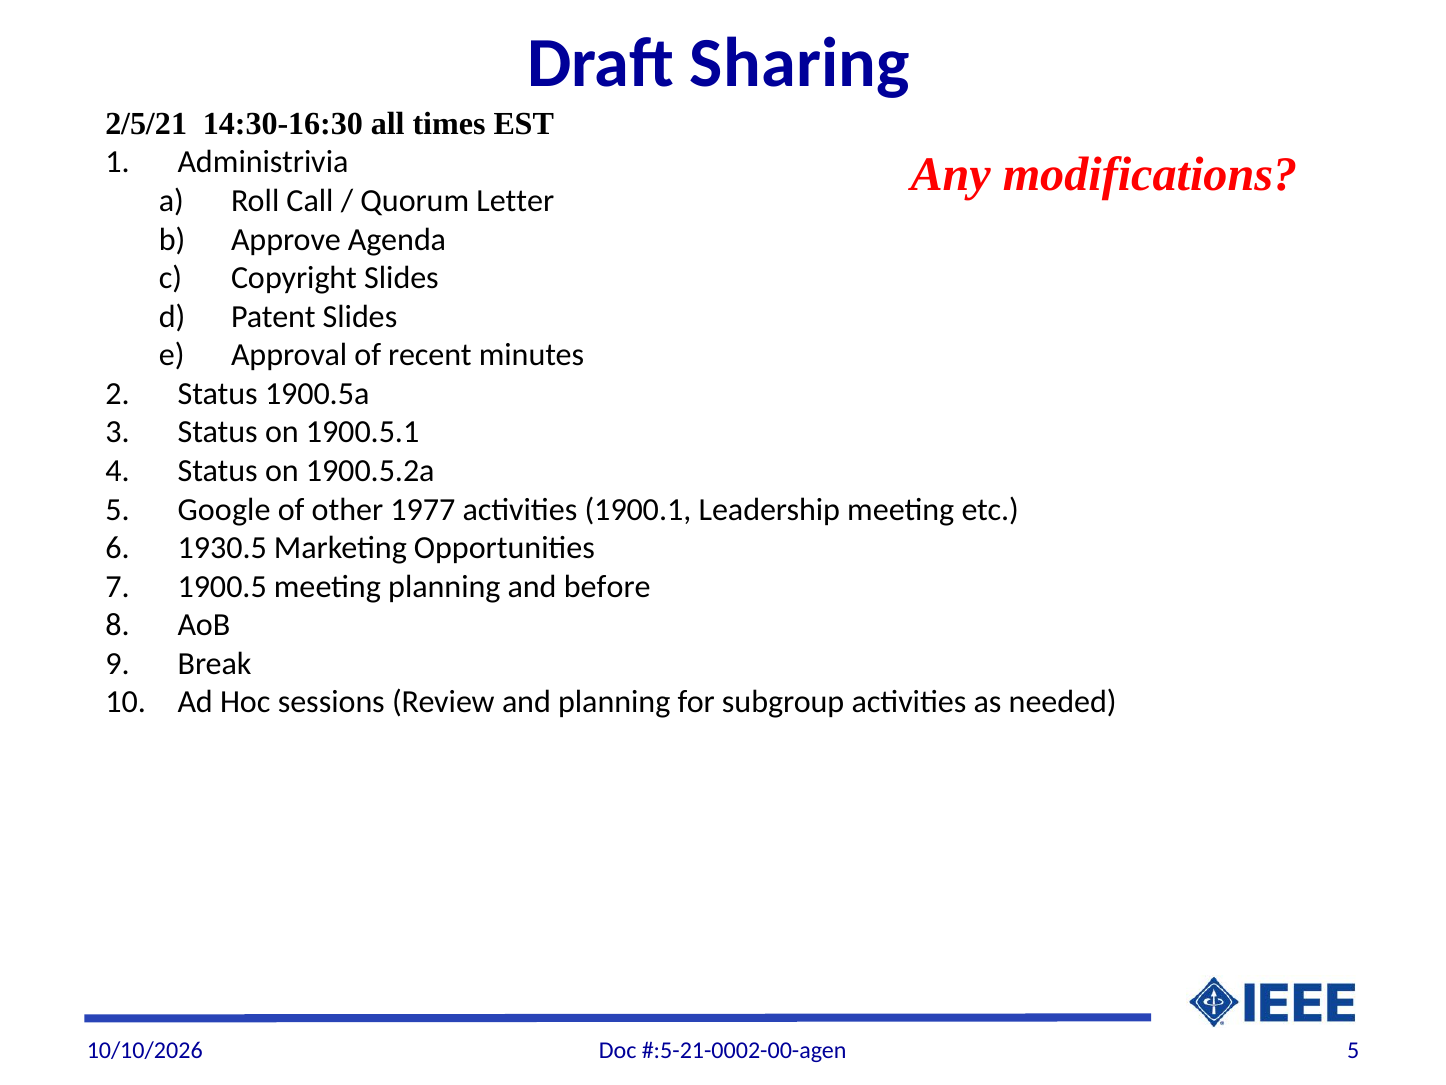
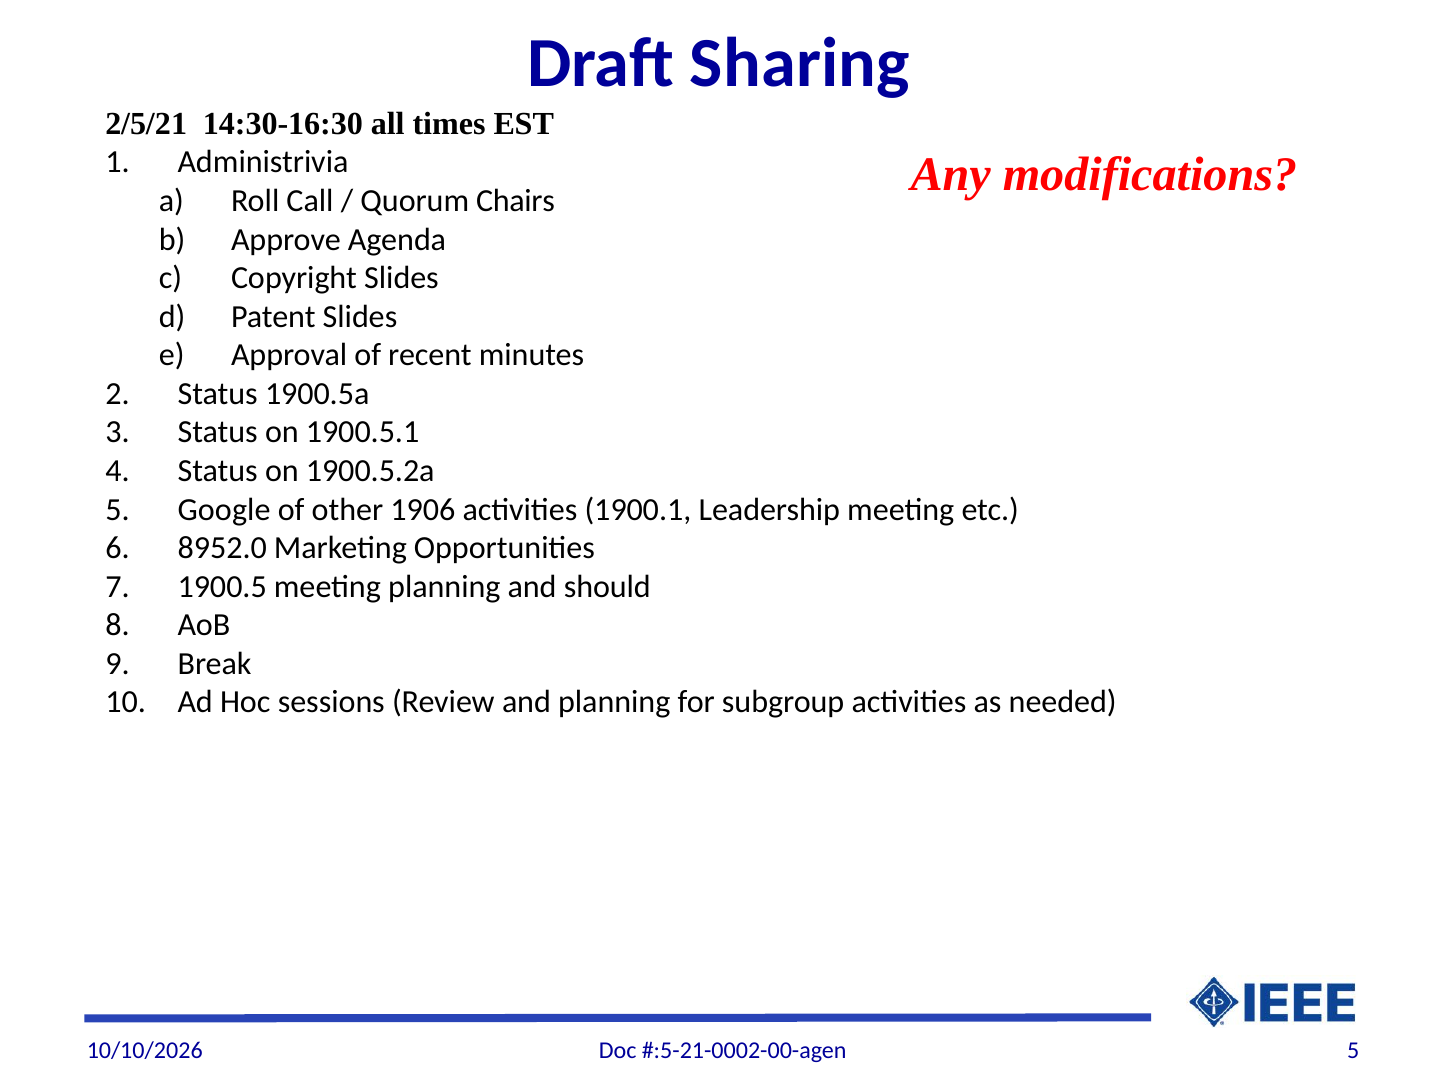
Letter: Letter -> Chairs (515, 201)
1977: 1977 -> 1906 (423, 509)
1930.5: 1930.5 -> 8952.0 (222, 548)
before: before -> should (607, 586)
